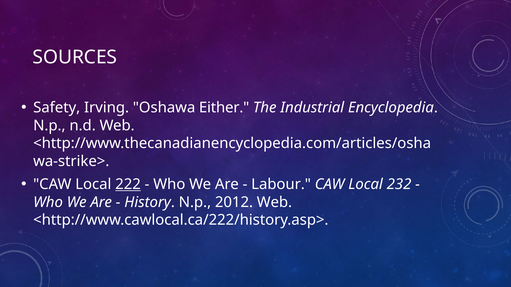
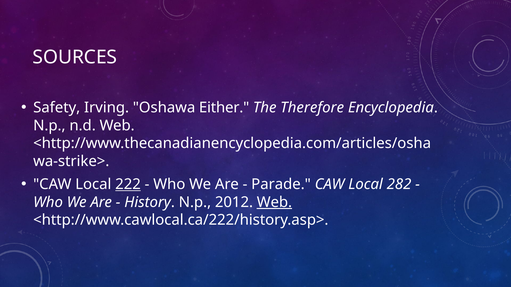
Industrial: Industrial -> Therefore (312, 108)
Labour: Labour -> Parade (281, 185)
232: 232 -> 282 (399, 185)
Web underline: none -> present (274, 202)
